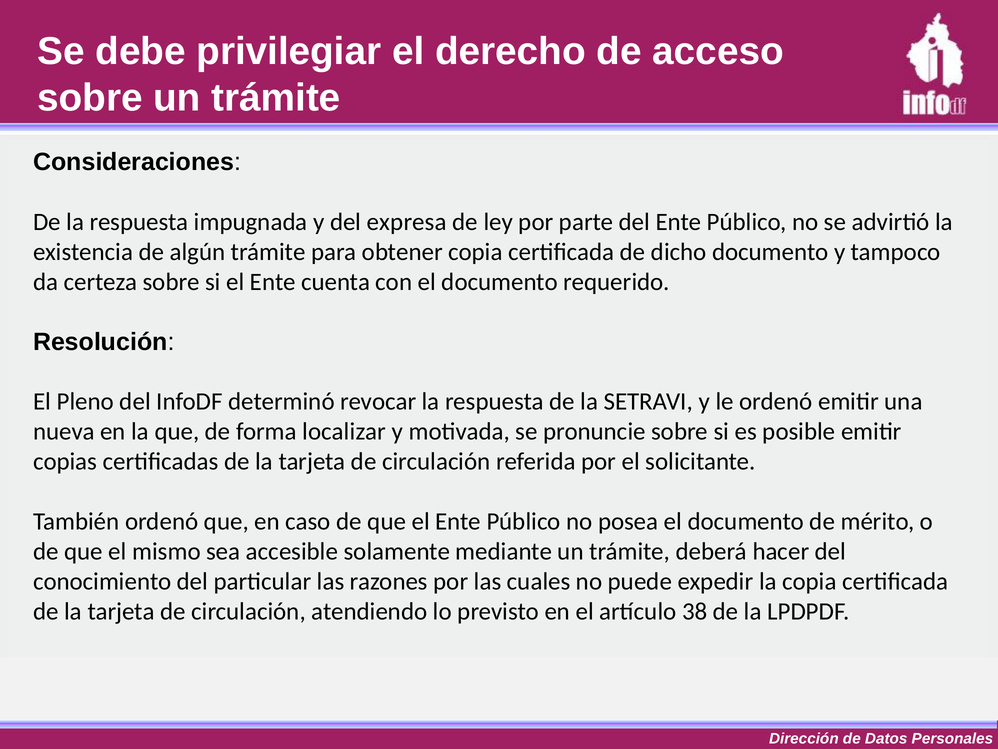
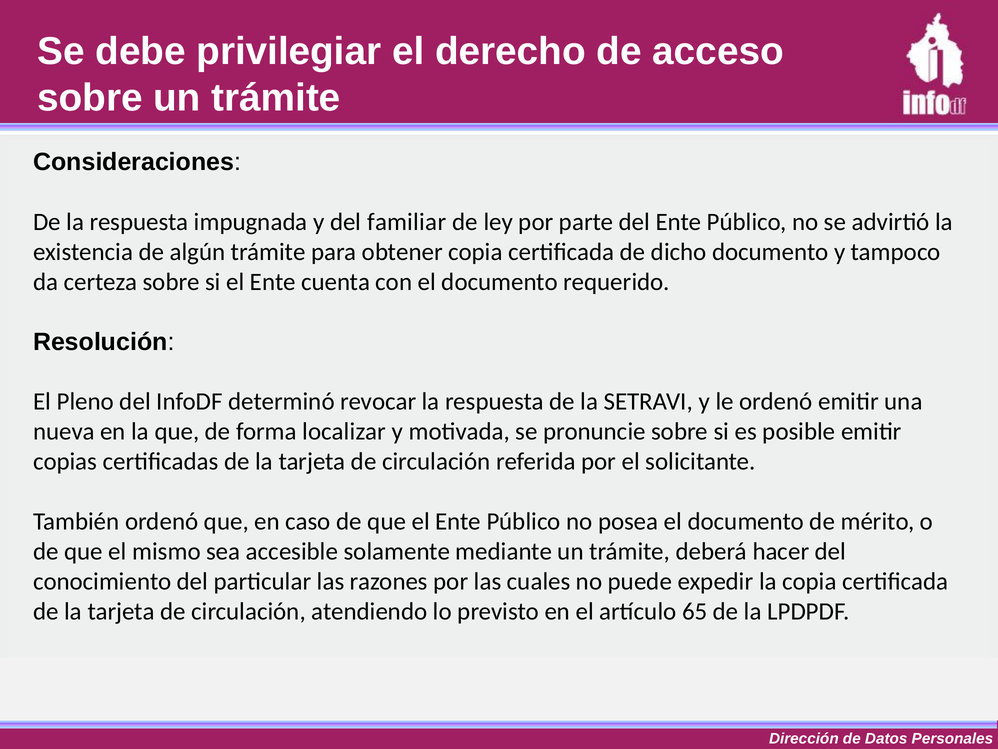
expresa: expresa -> familiar (407, 222)
38: 38 -> 65 (695, 611)
